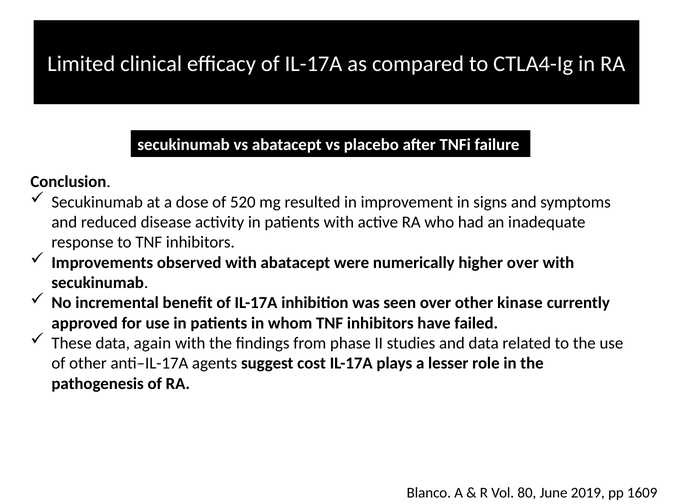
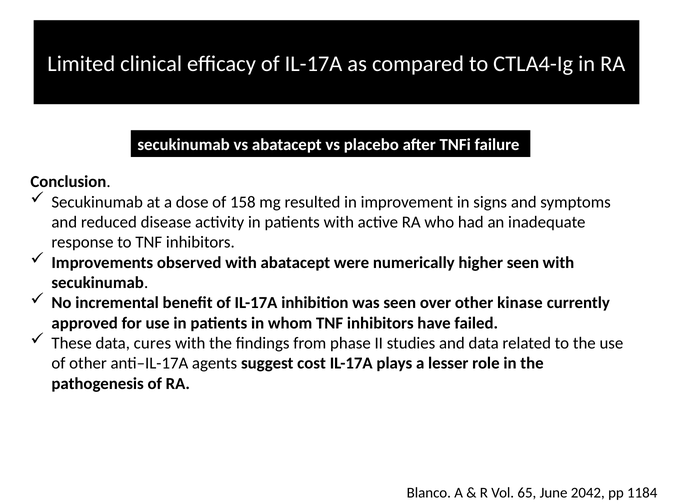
520: 520 -> 158 (243, 202)
higher over: over -> seen (523, 263)
again: again -> cures (152, 344)
80: 80 -> 65 (527, 494)
2019: 2019 -> 2042 (588, 494)
1609: 1609 -> 1184 (642, 494)
